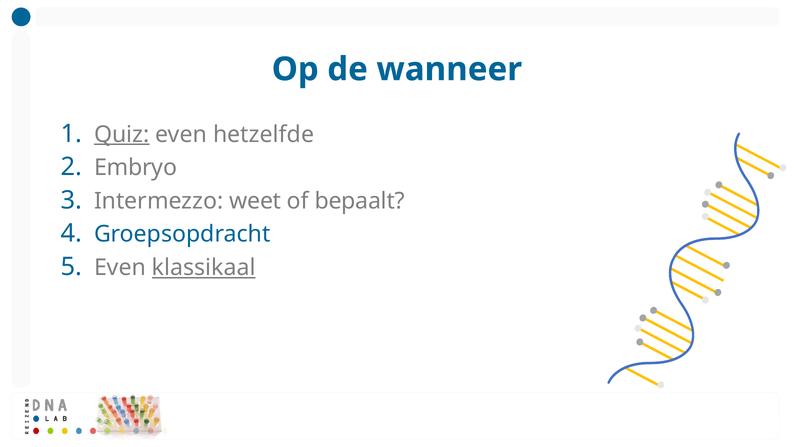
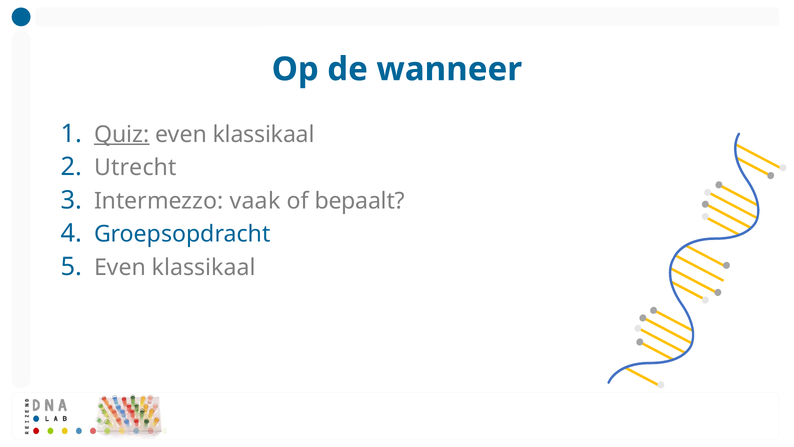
hetzelfde: hetzelfde -> klassikaal (264, 134)
Embryo: Embryo -> Utrecht (135, 168)
weet: weet -> vaak (255, 201)
klassikaal underline: present -> none (204, 267)
